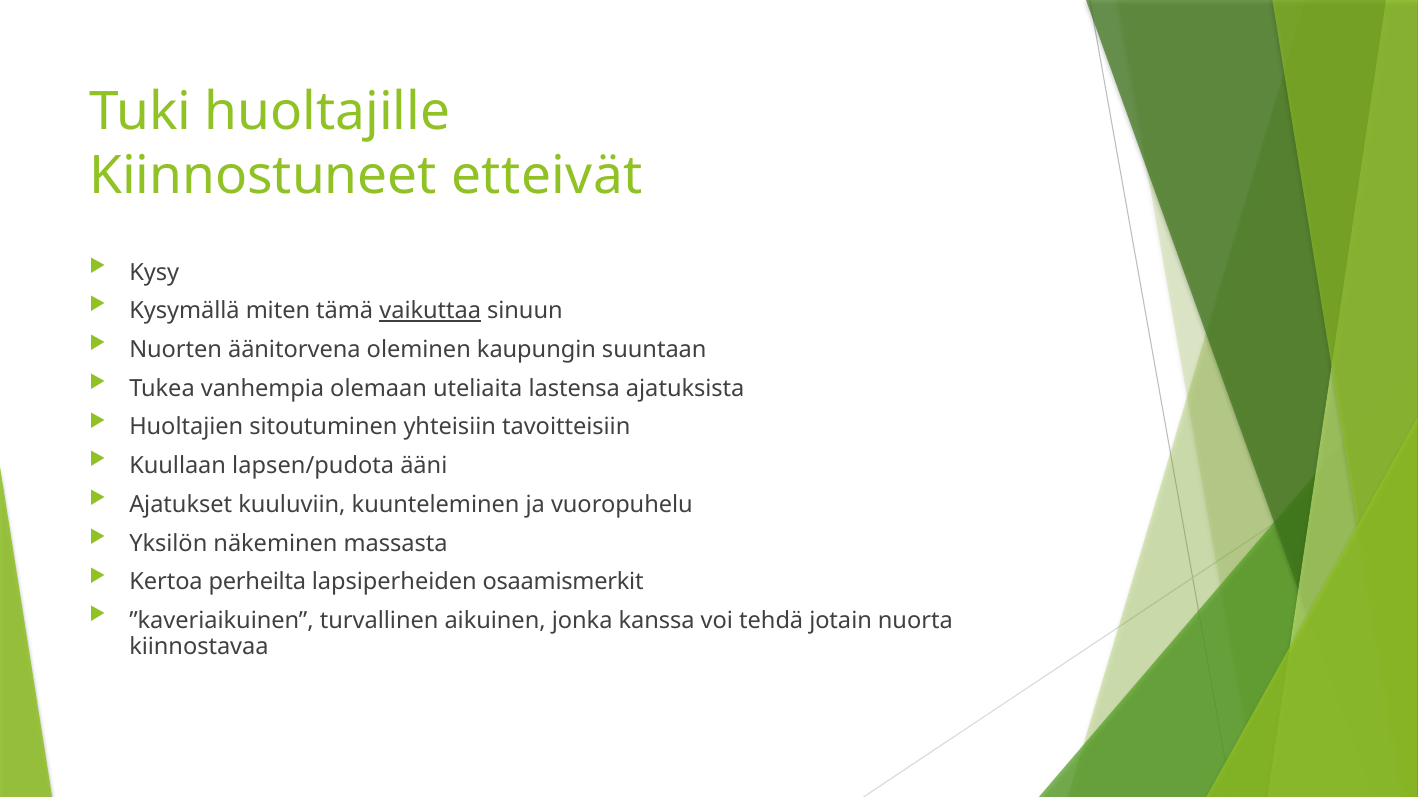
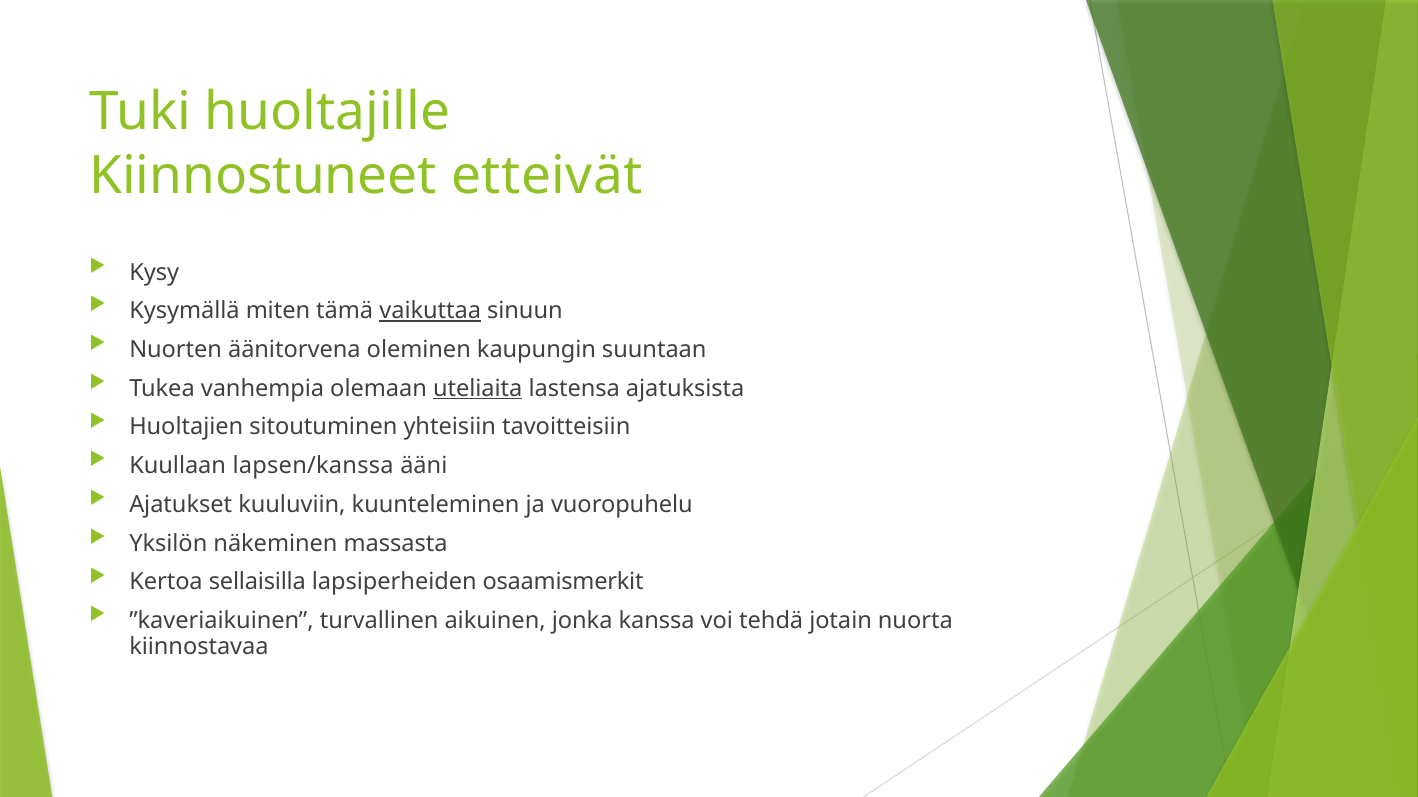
uteliaita underline: none -> present (478, 389)
lapsen/pudota: lapsen/pudota -> lapsen/kanssa (313, 466)
perheilta: perheilta -> sellaisilla (257, 583)
